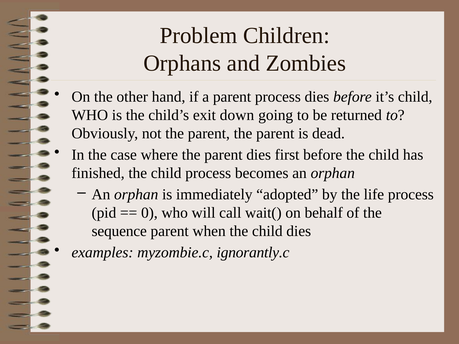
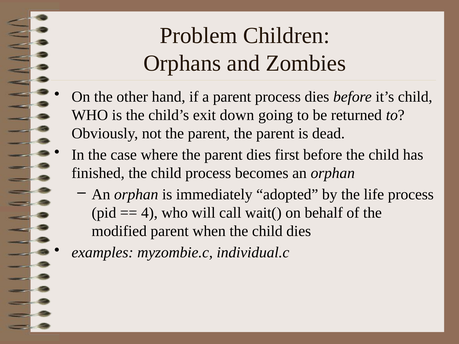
0: 0 -> 4 (149, 213)
sequence: sequence -> modified (119, 231)
ignorantly.c: ignorantly.c -> individual.c (253, 253)
